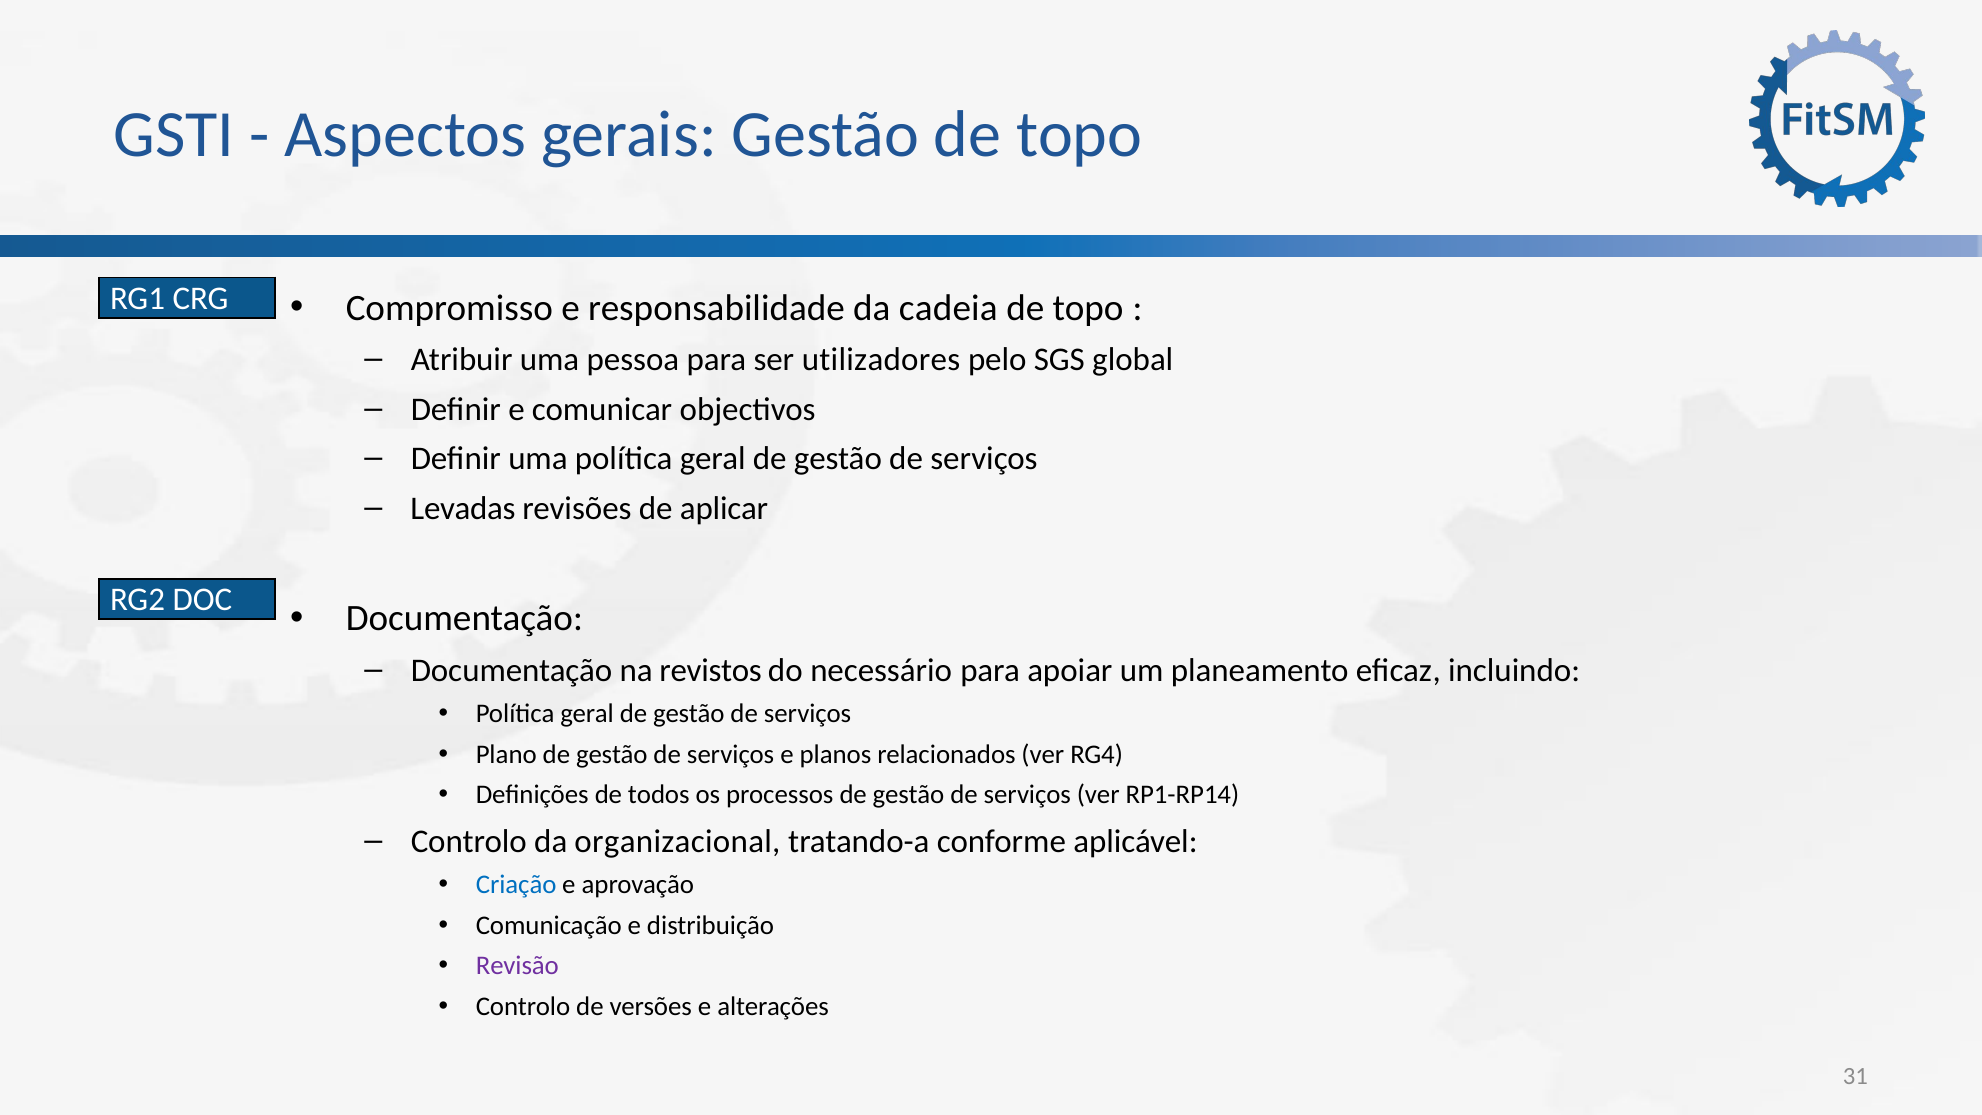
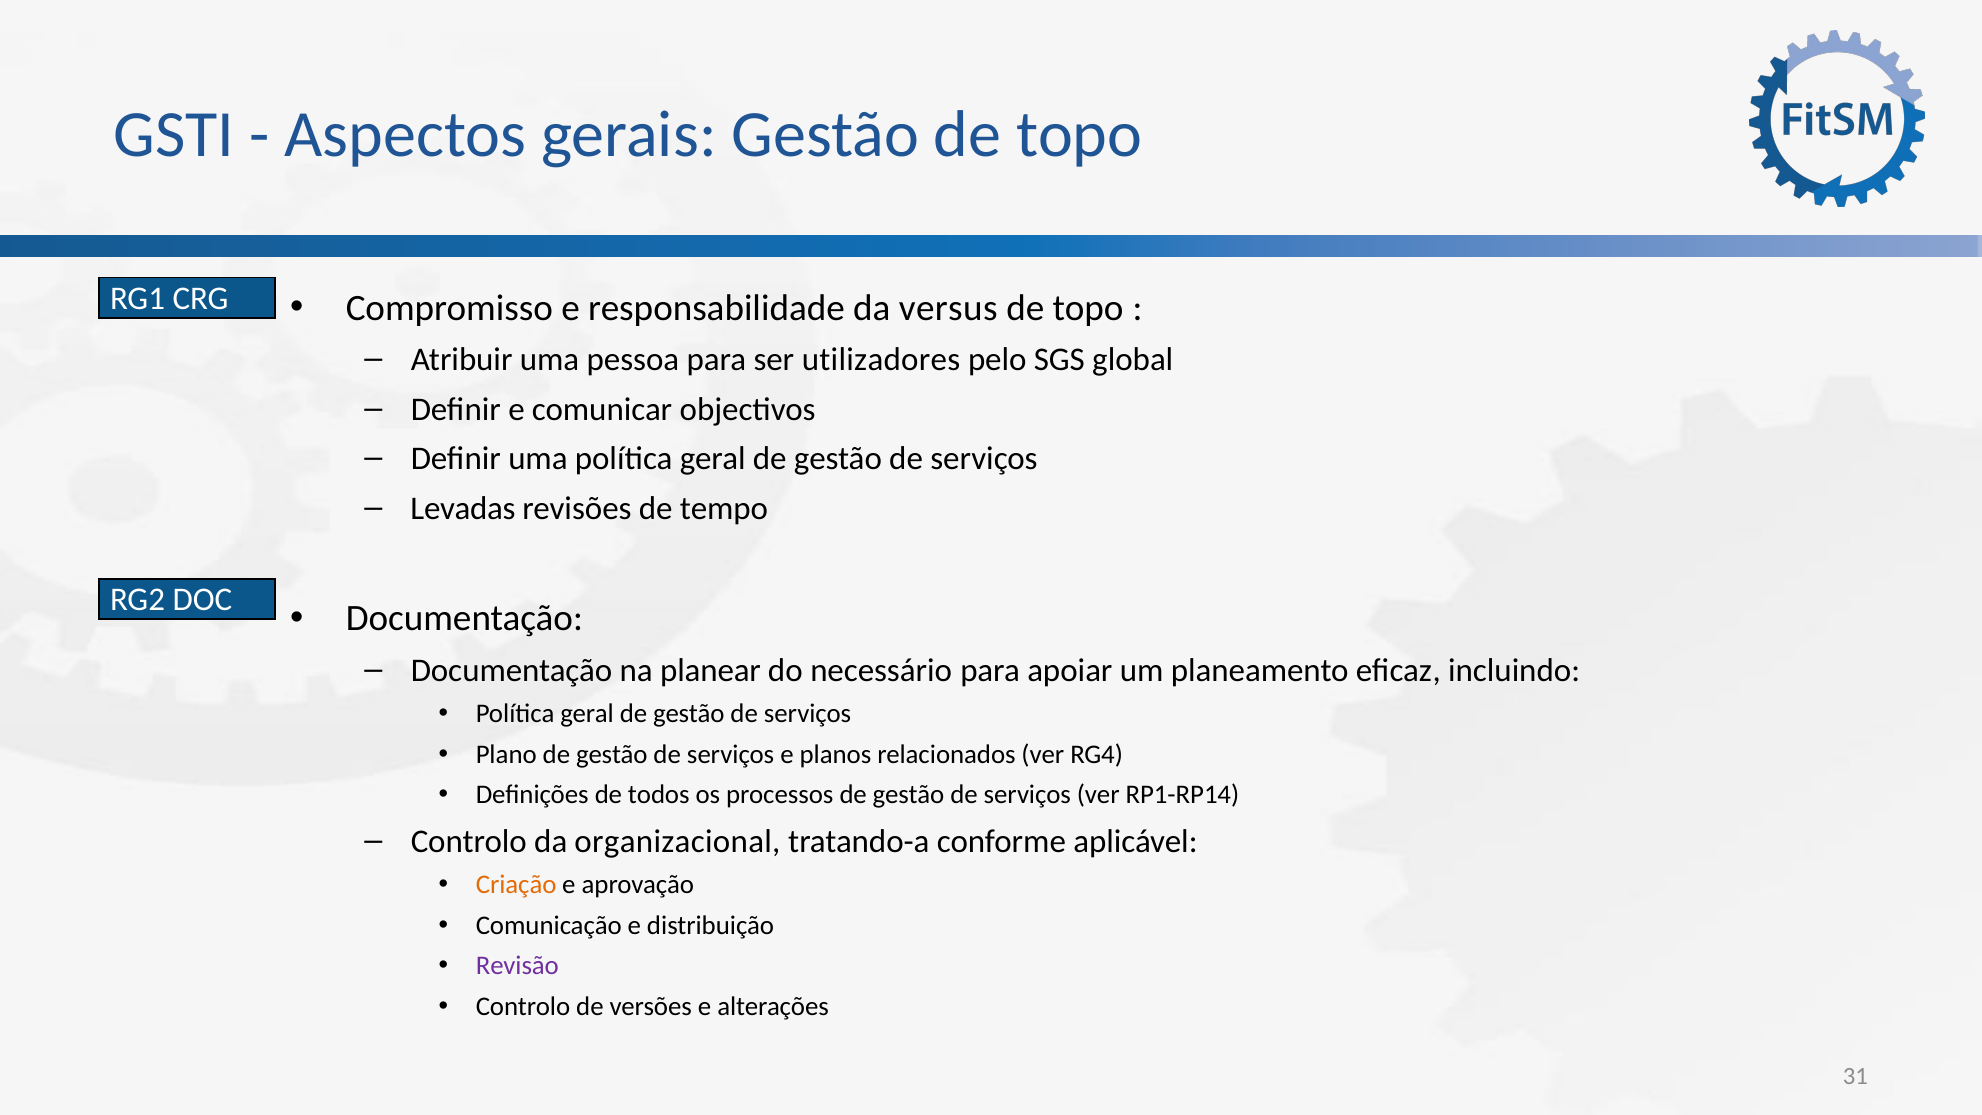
cadeia: cadeia -> versus (948, 308)
aplicar: aplicar -> tempo (724, 508)
revistos: revistos -> planear (711, 670)
Criação colour: blue -> orange (516, 885)
